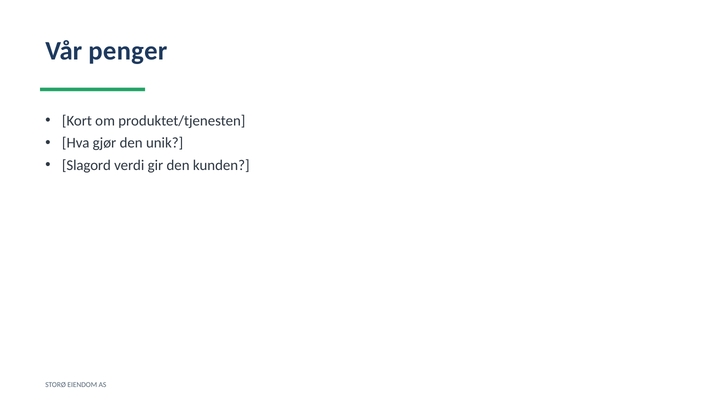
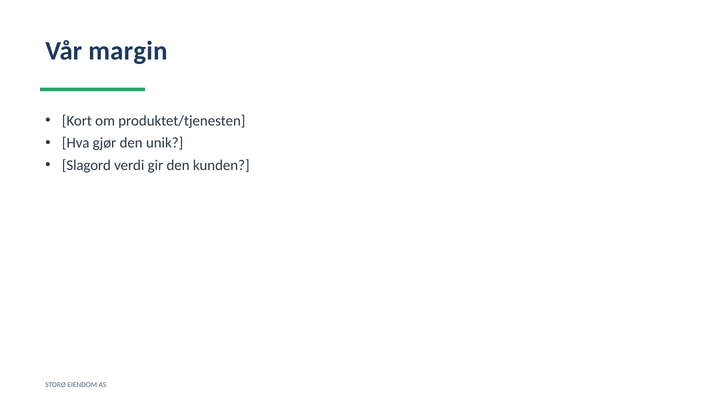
penger: penger -> margin (128, 51)
